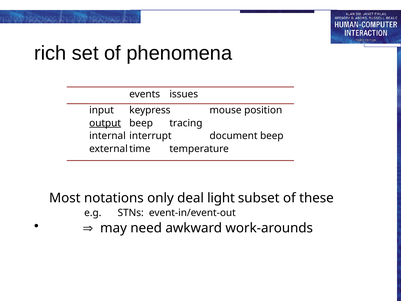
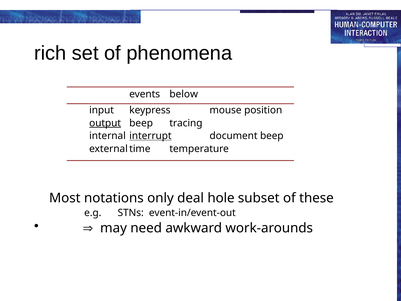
issues: issues -> below (184, 94)
interrupt underline: none -> present (150, 136)
light: light -> hole (221, 198)
